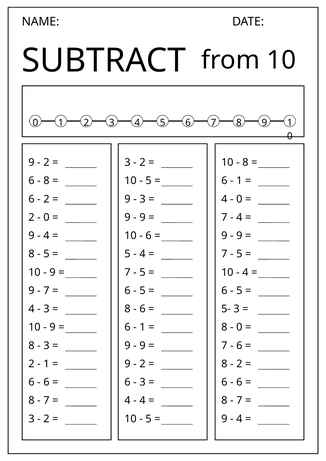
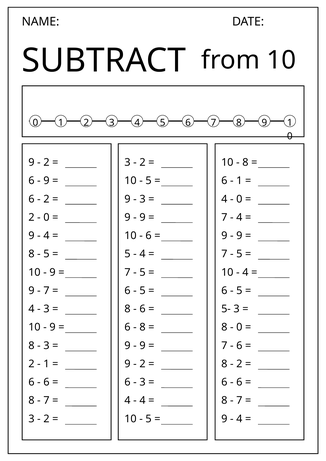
8: 8 -> 9 (46, 181)
1: 1 -> 8 (142, 327)
